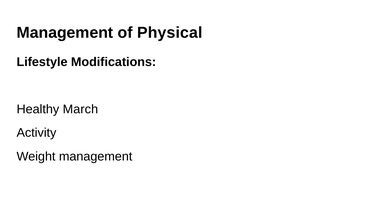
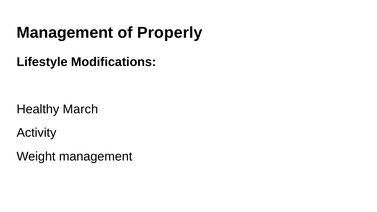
Physical: Physical -> Properly (170, 33)
